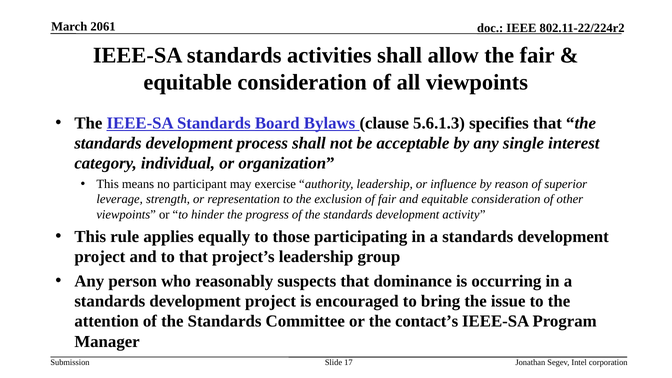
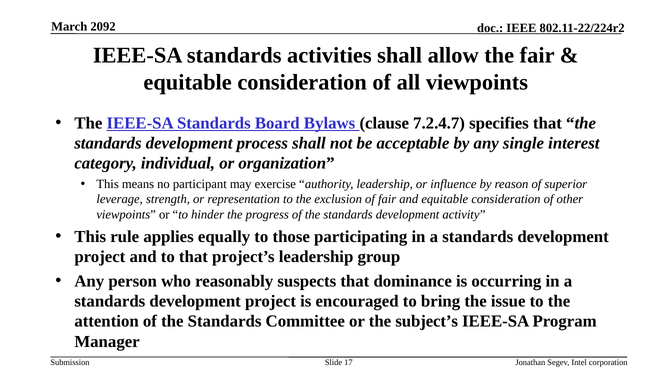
2061: 2061 -> 2092 (103, 27)
5.6.1.3: 5.6.1.3 -> 7.2.4.7 (439, 123)
contact’s: contact’s -> subject’s (427, 321)
